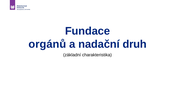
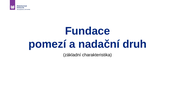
orgánů: orgánů -> pomezí (47, 44)
